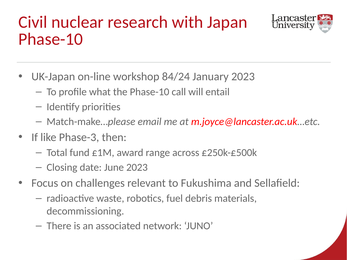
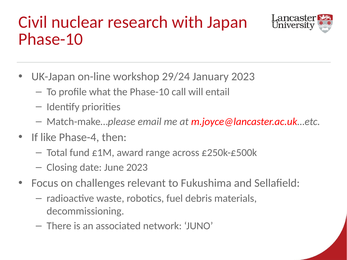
84/24: 84/24 -> 29/24 (176, 77)
Phase-3: Phase-3 -> Phase-4 (79, 137)
